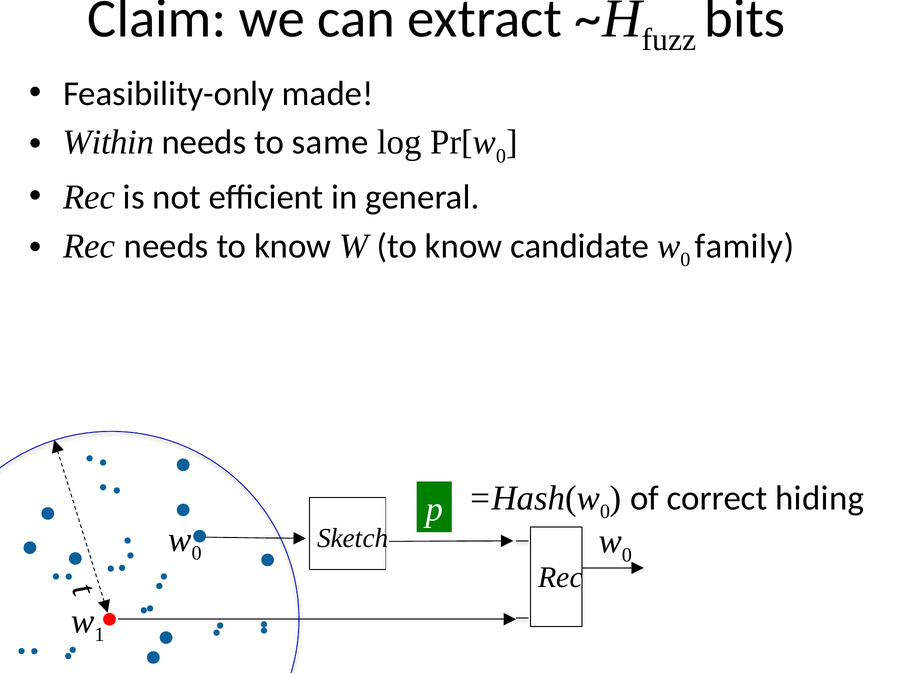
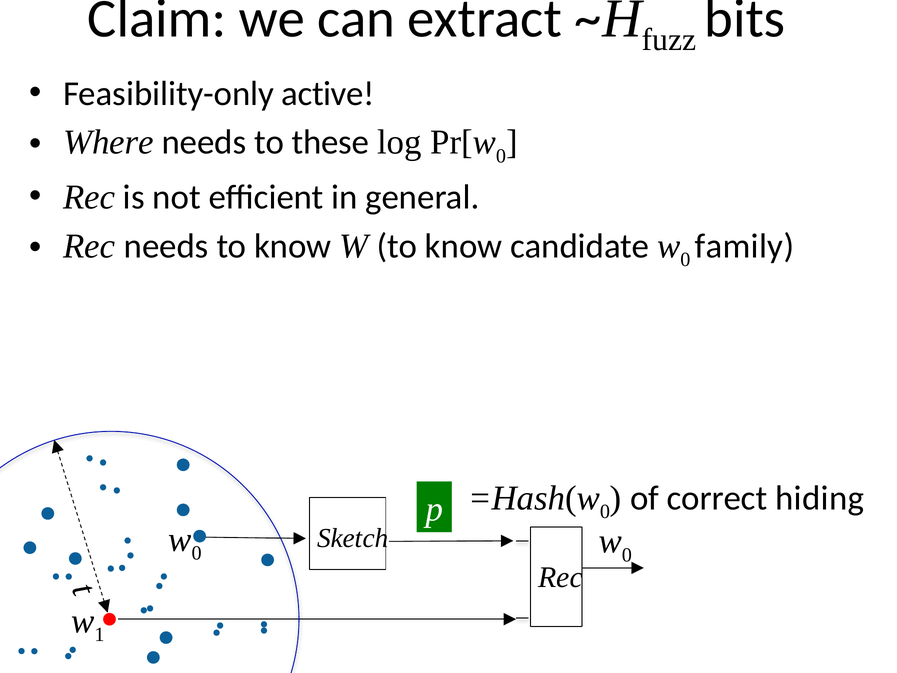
made: made -> active (328, 94)
Within: Within -> Where (108, 142)
same: same -> these (331, 142)
